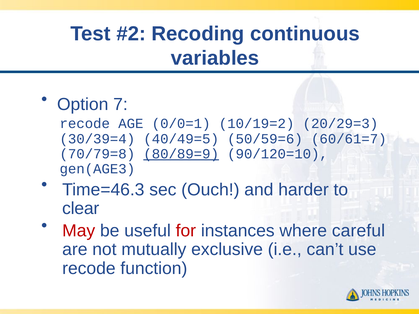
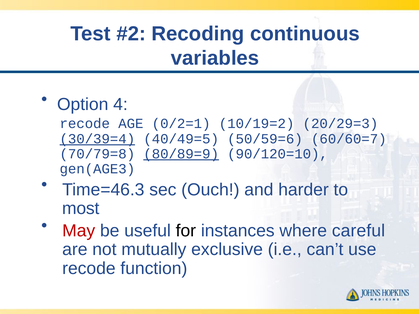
7: 7 -> 4 (121, 105)
0/0=1: 0/0=1 -> 0/2=1 (181, 124)
30/39=4 underline: none -> present (97, 139)
60/61=7: 60/61=7 -> 60/60=7 (349, 139)
clear: clear -> most (81, 209)
for colour: red -> black (186, 231)
